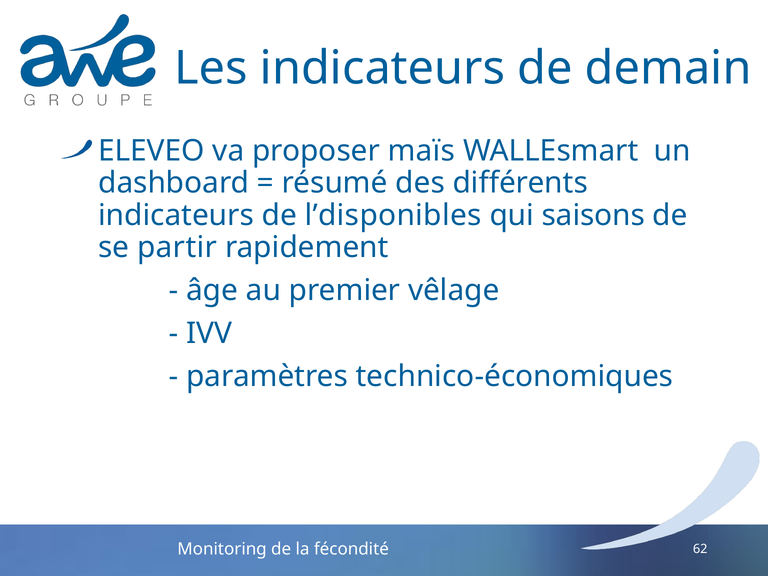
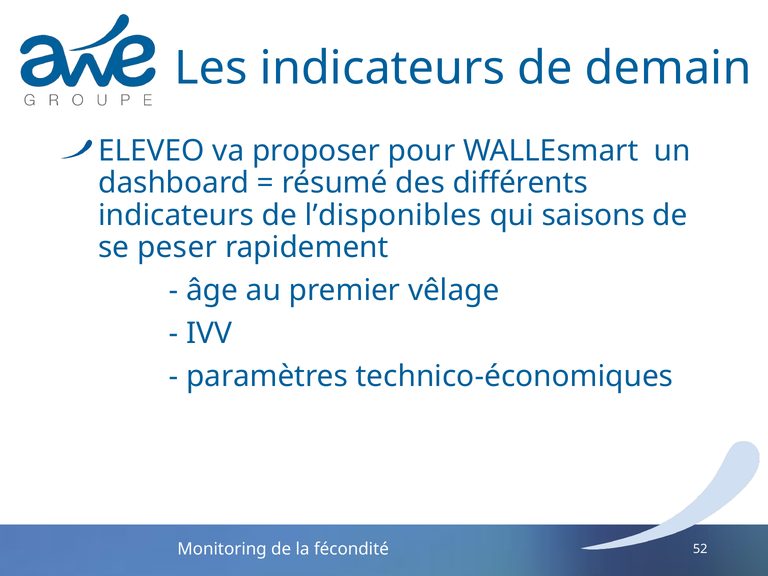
maïs: maïs -> pour (422, 151)
partir: partir -> peser (177, 248)
62: 62 -> 52 (700, 549)
